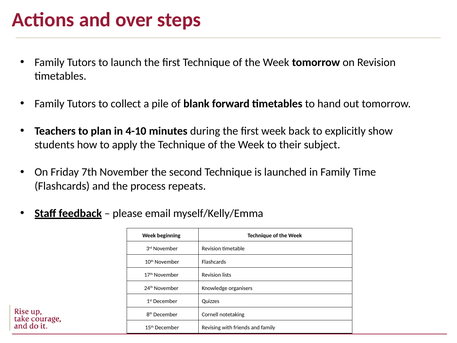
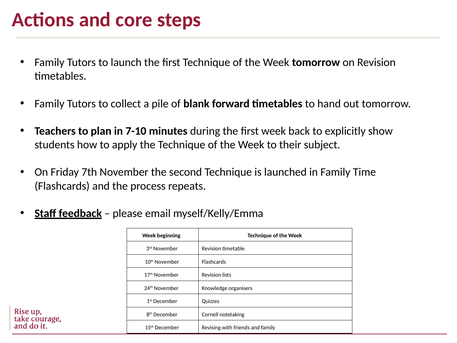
over: over -> core (134, 20)
4-10: 4-10 -> 7-10 (136, 131)
